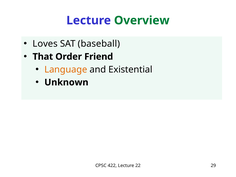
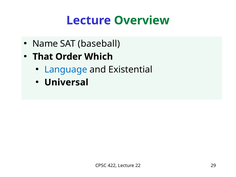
Loves: Loves -> Name (45, 44)
Friend: Friend -> Which (99, 57)
Language colour: orange -> blue (66, 70)
Unknown: Unknown -> Universal (66, 82)
